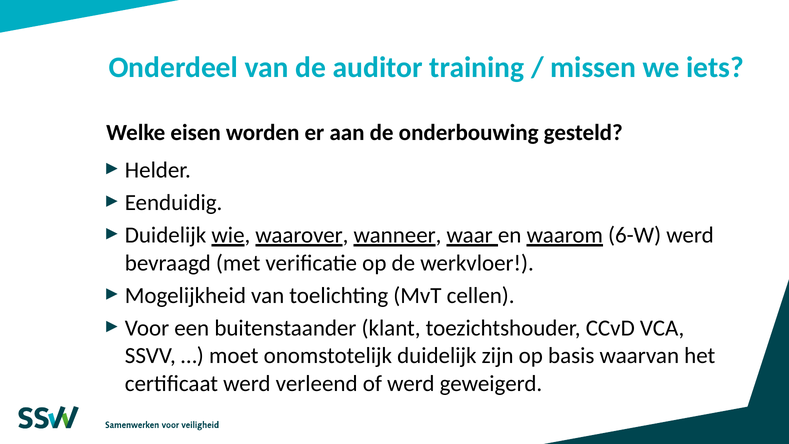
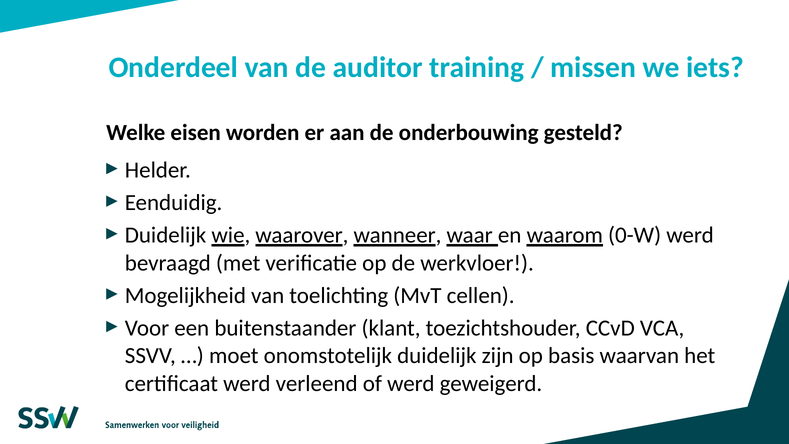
6-W: 6-W -> 0-W (635, 235)
